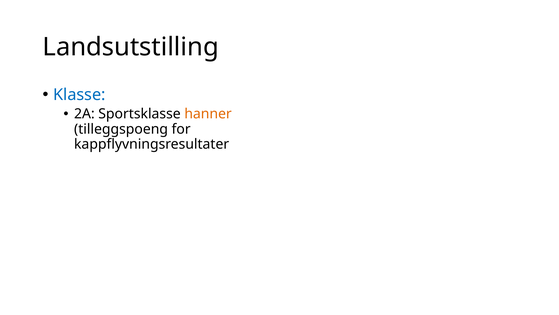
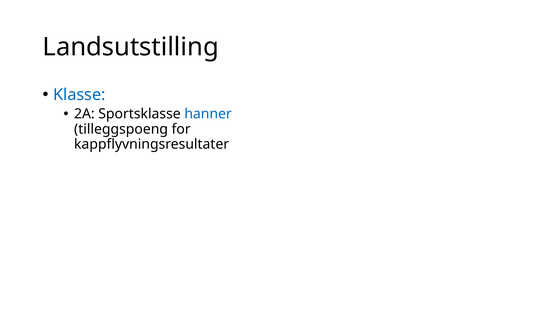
hanner colour: orange -> blue (208, 114)
